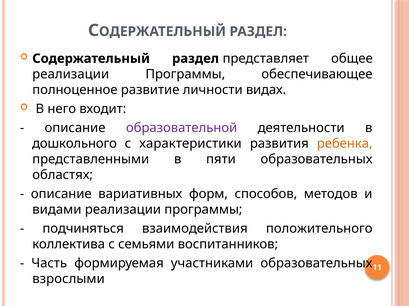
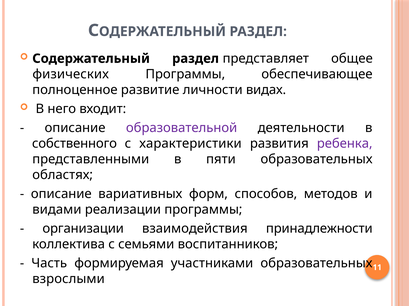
реализации: реализации -> физических (71, 74)
дошкольного: дошкольного -> собственного (74, 144)
ребенка colour: orange -> purple (345, 144)
подчиняться: подчиняться -> организации (83, 229)
положительного: положительного -> принадлежности (319, 229)
